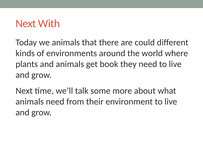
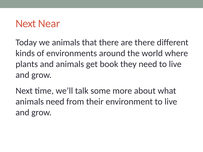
With: With -> Near (49, 24)
are could: could -> there (145, 43)
